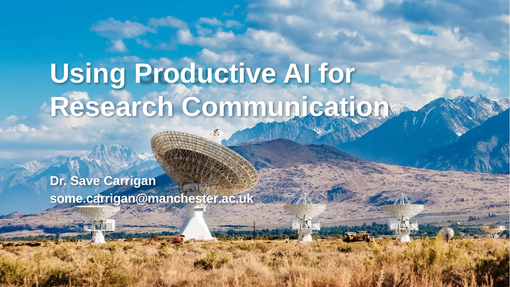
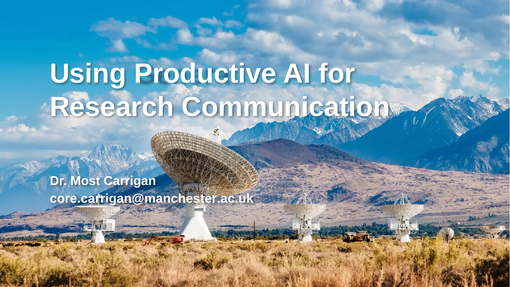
Save: Save -> Most (85, 181)
some.carrigan@manchester.ac.uk: some.carrigan@manchester.ac.uk -> core.carrigan@manchester.ac.uk (152, 199)
